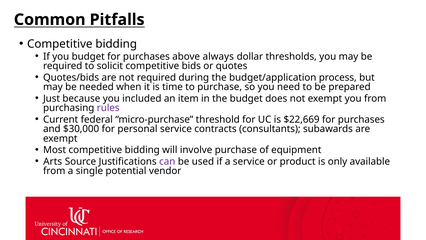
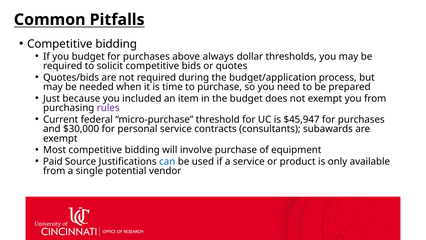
$22,669: $22,669 -> $45,947 (302, 119)
Arts: Arts -> Paid (53, 161)
can colour: purple -> blue (167, 161)
